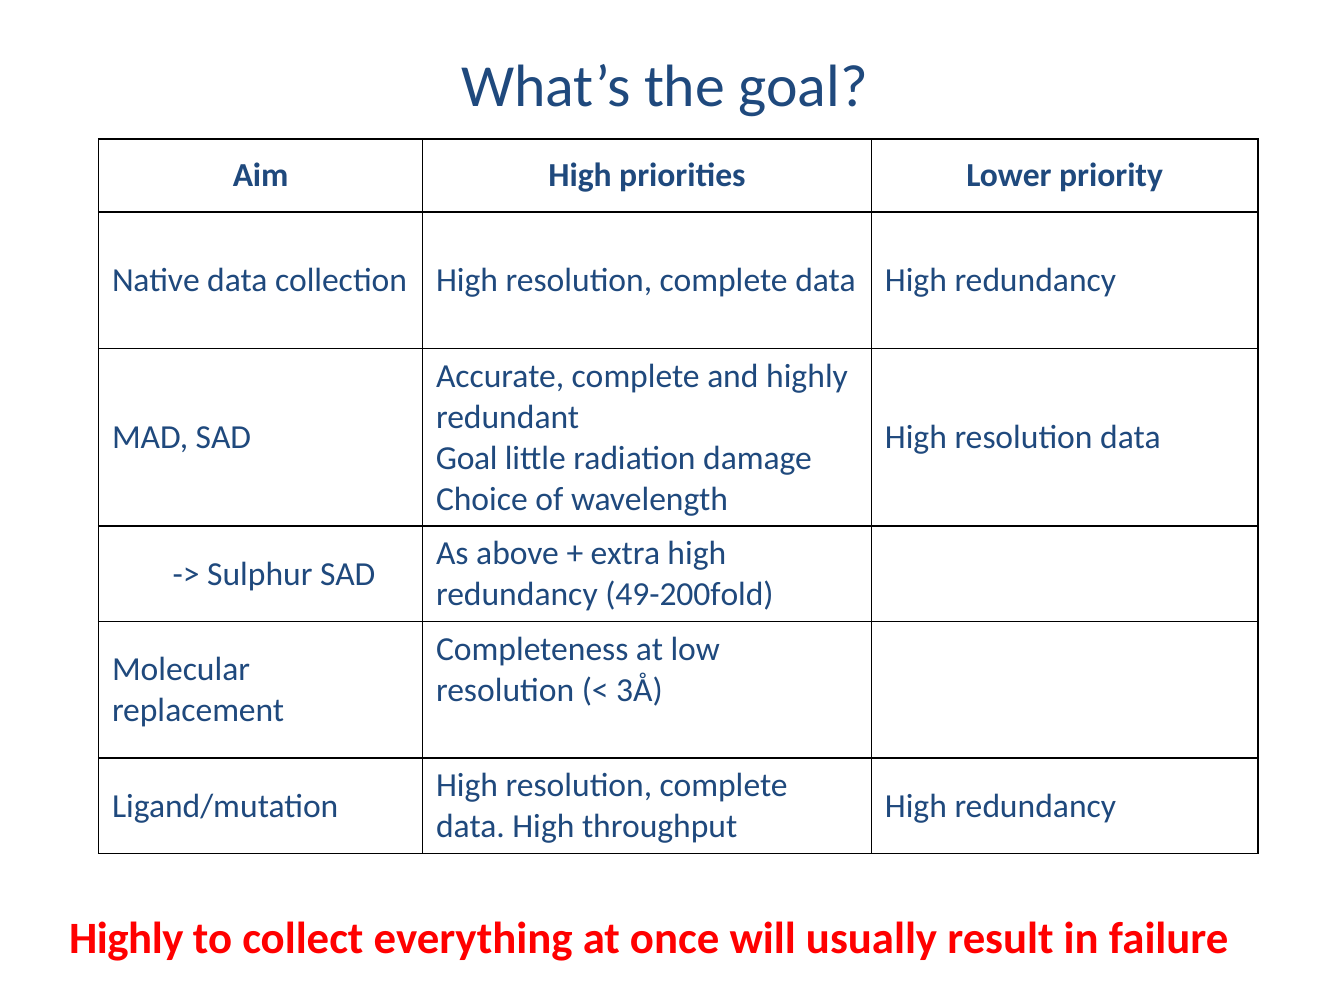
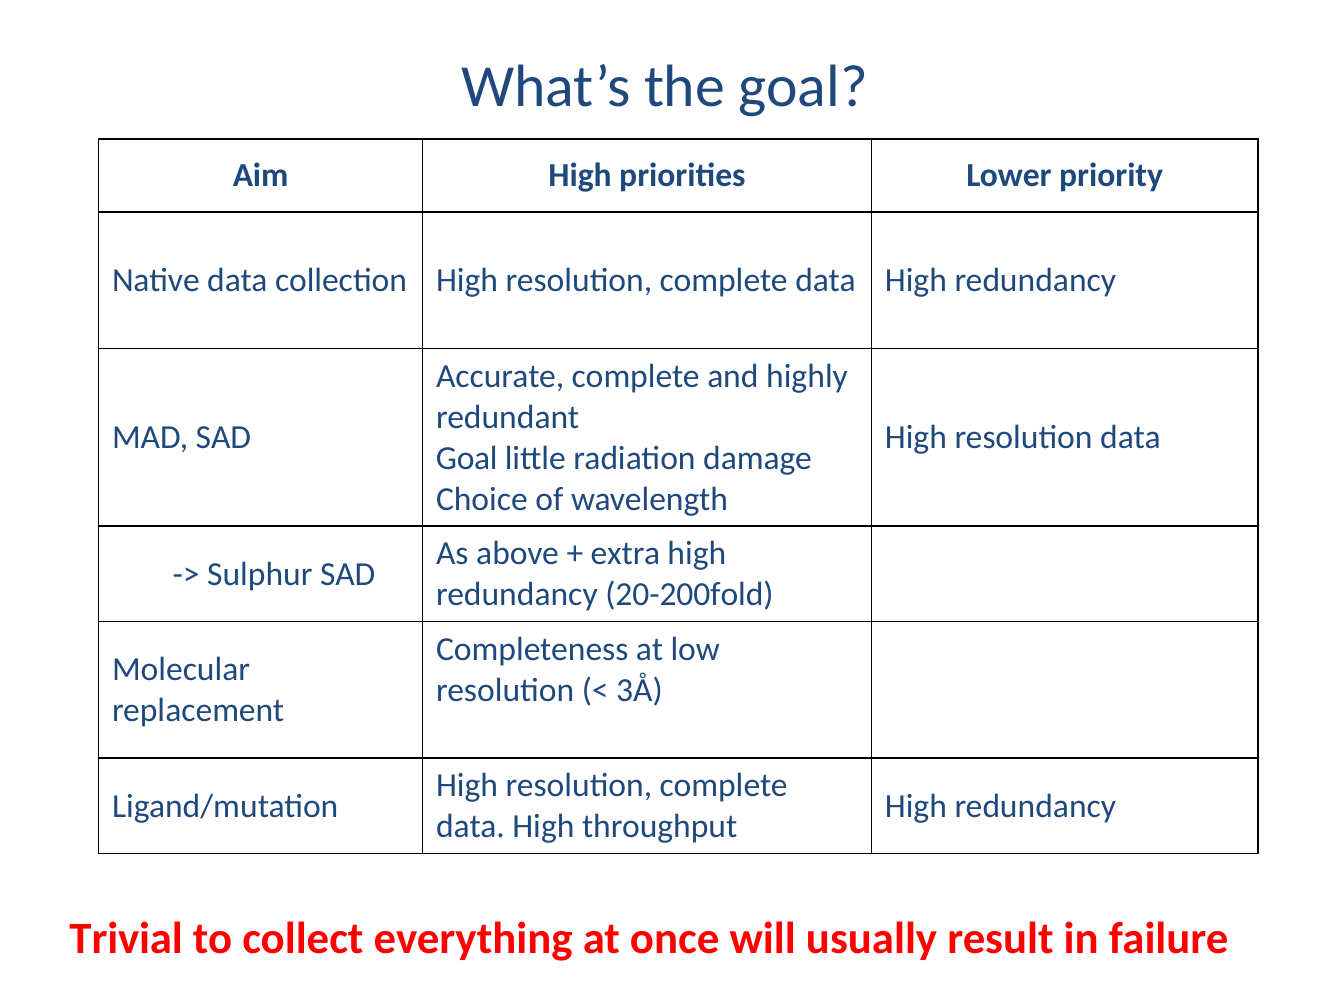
49-200fold: 49-200fold -> 20-200fold (689, 595)
Highly: Highly -> Trivial (126, 938)
